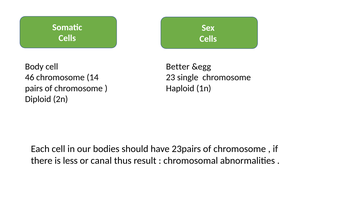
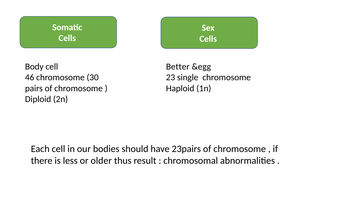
14: 14 -> 30 (93, 77)
canal: canal -> older (101, 160)
